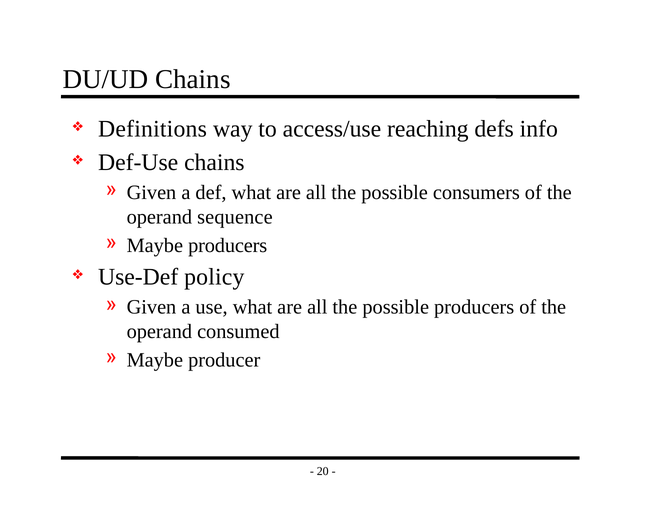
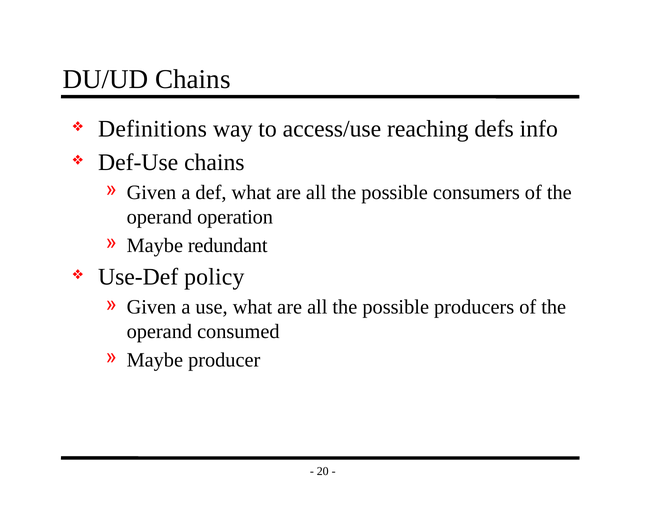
sequence: sequence -> operation (235, 217)
Maybe producers: producers -> redundant (228, 245)
